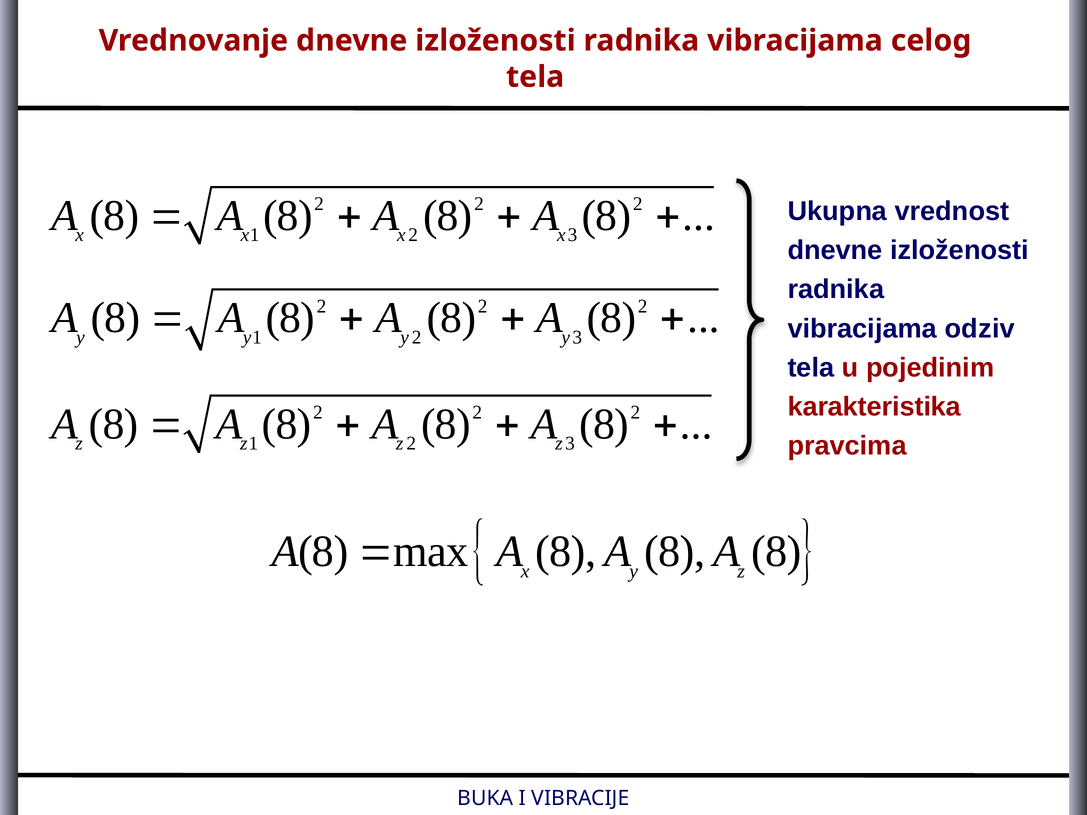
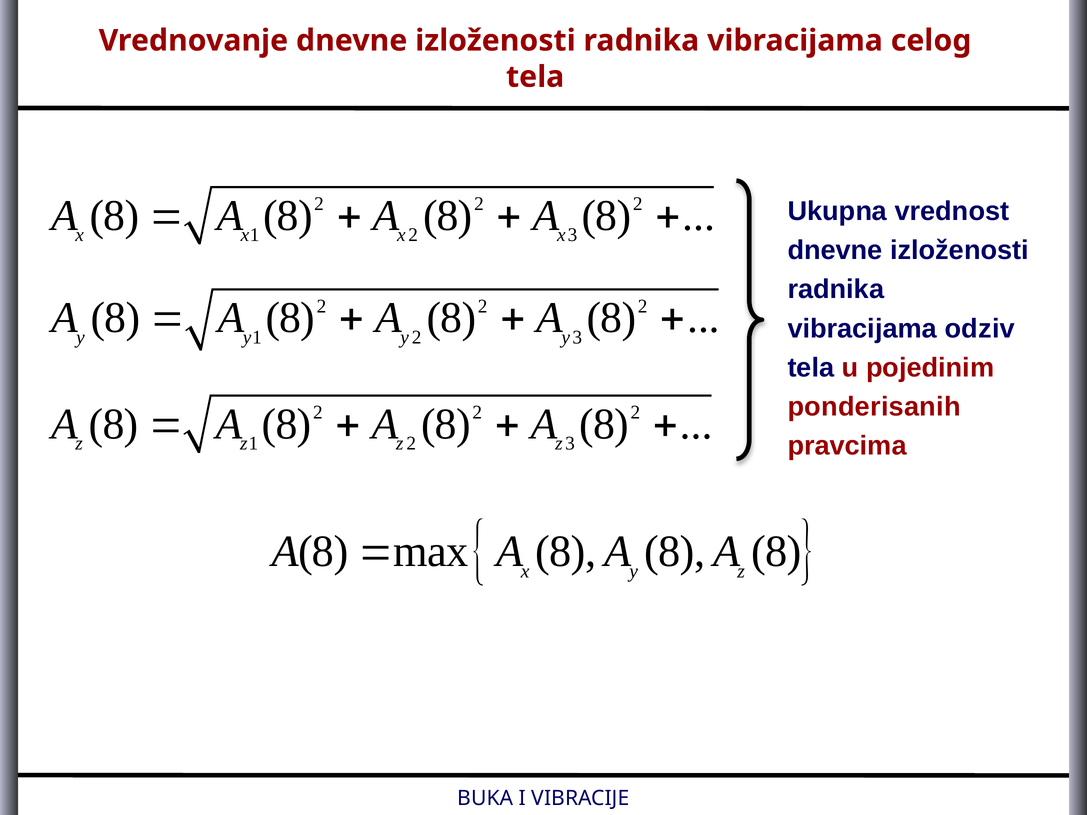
karakteristika: karakteristika -> ponderisanih (874, 407)
